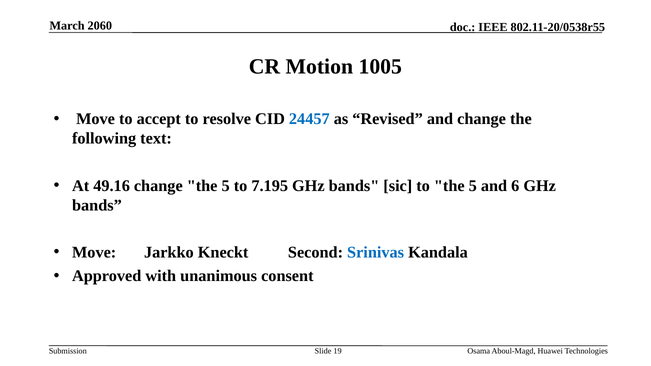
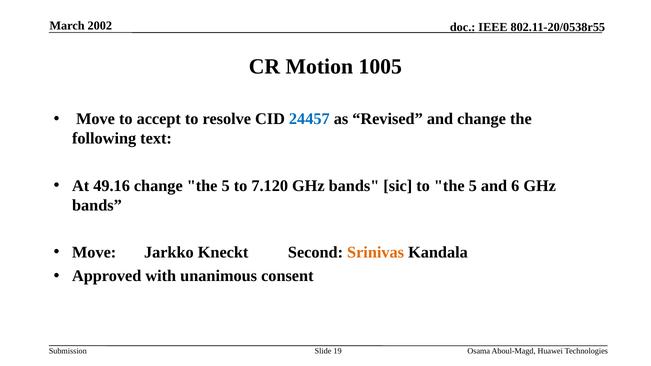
2060: 2060 -> 2002 (100, 26)
7.195: 7.195 -> 7.120 (270, 186)
Srinivas colour: blue -> orange (376, 253)
